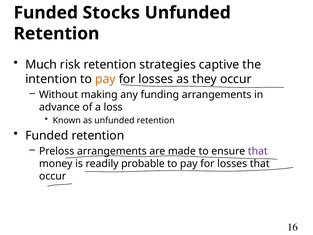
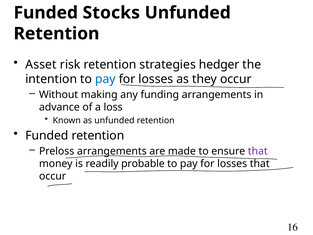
Much: Much -> Asset (41, 64)
captive: captive -> hedger (219, 64)
pay colour: orange -> blue (105, 79)
